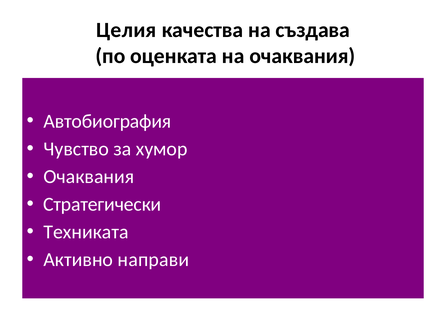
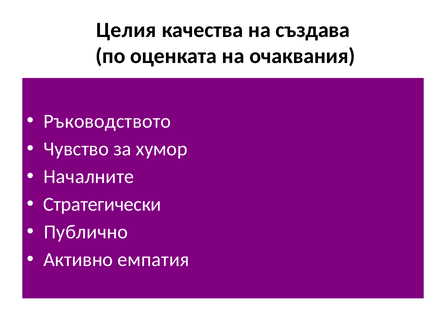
Автобиография: Автобиография -> Ръководството (107, 121)
Очаквания: Очаквания -> Началните (89, 177)
Техниката: Техниката -> Публично (86, 232)
направи: направи -> емпатия (153, 260)
